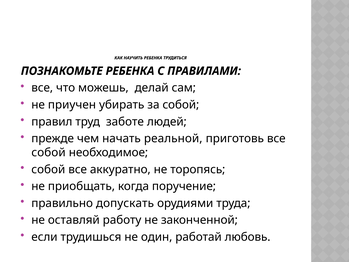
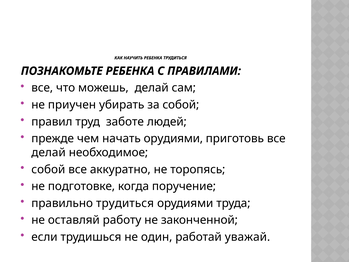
начать реальной: реальной -> орудиями (173, 138)
собой: собой -> делай (49, 152)
приобщать: приобщать -> подготовке (81, 186)
правильно допускать: допускать -> трудиться (125, 203)
любовь: любовь -> уважай (248, 237)
